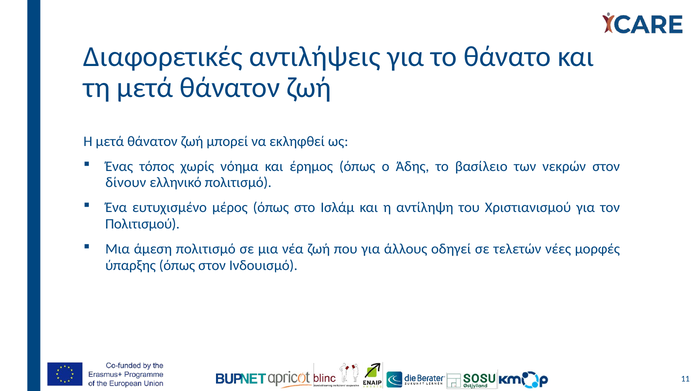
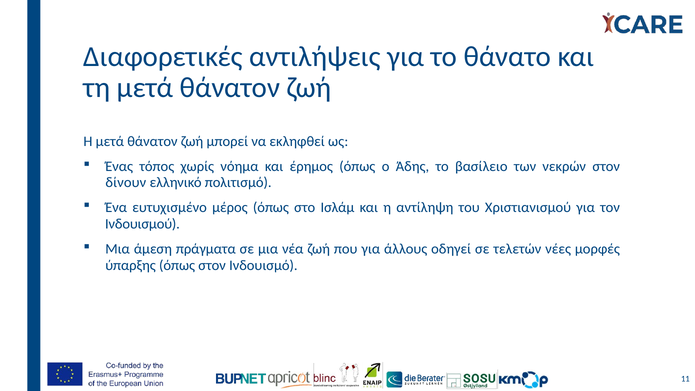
Πολιτισμού: Πολιτισμού -> Ινδουισμού (142, 224)
άμεση πολιτισμό: πολιτισμό -> πράγματα (206, 249)
